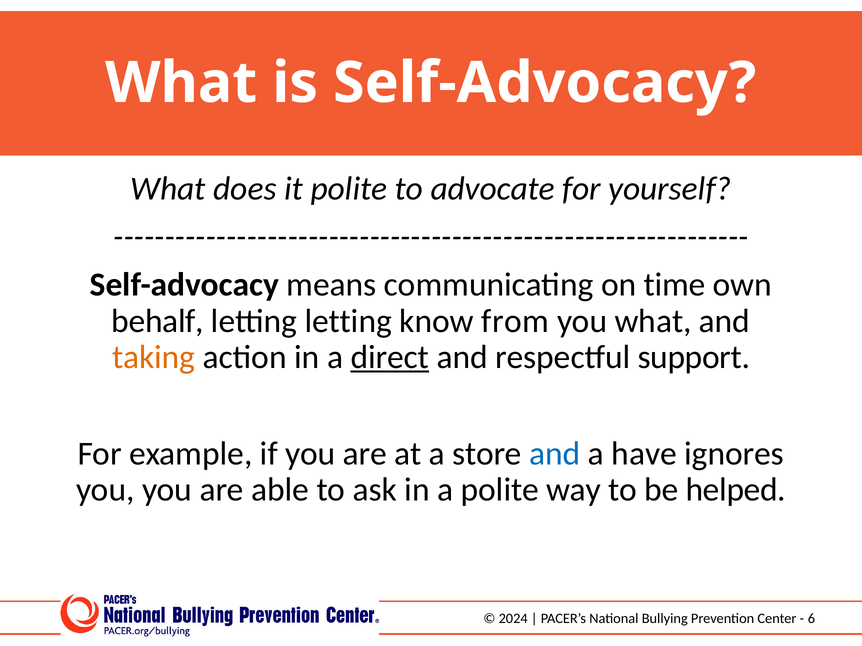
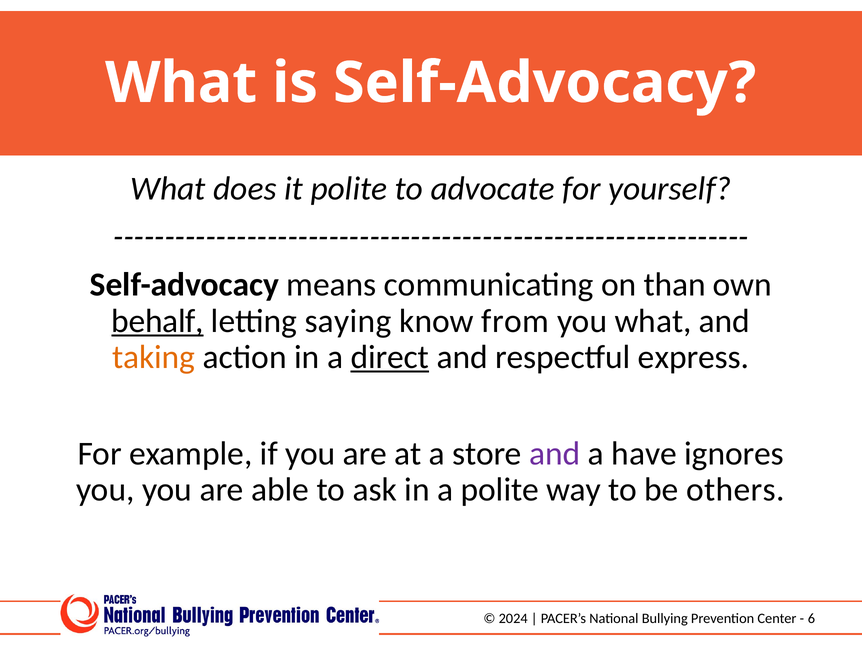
time: time -> than (675, 285)
behalf underline: none -> present (158, 321)
letting letting: letting -> saying (348, 321)
support: support -> express (694, 357)
and colour: blue -> purple (555, 454)
helped: helped -> others (735, 490)
